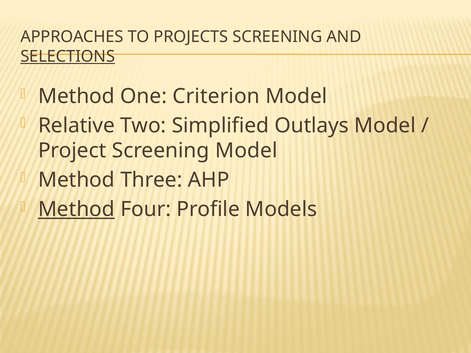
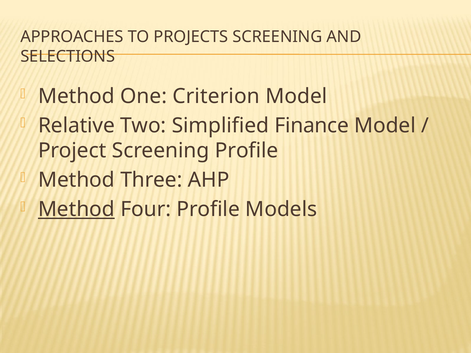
SELECTIONS underline: present -> none (68, 56)
Outlays: Outlays -> Finance (312, 126)
Screening Model: Model -> Profile (247, 151)
